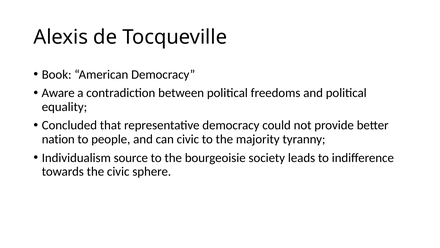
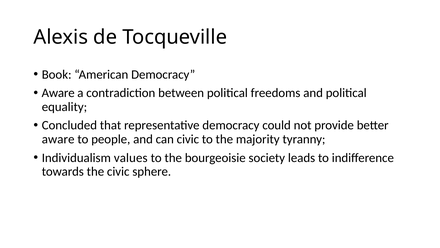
nation: nation -> aware (58, 139)
source: source -> values (131, 157)
